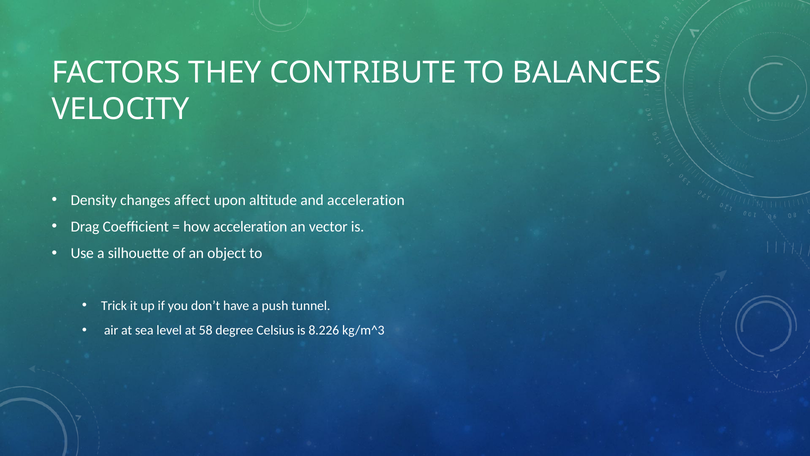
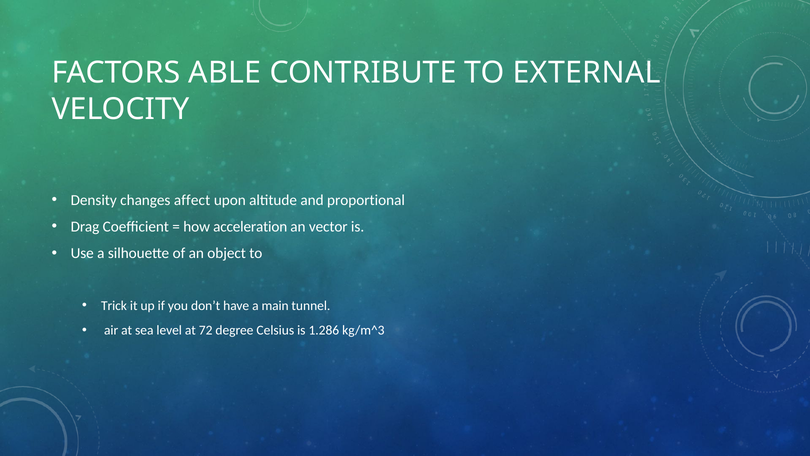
THEY: THEY -> ABLE (225, 73)
BALANCES: BALANCES -> EXTERNAL (587, 73)
and acceleration: acceleration -> proportional (366, 200)
push: push -> main (275, 305)
58: 58 -> 72 (206, 330)
8.226: 8.226 -> 1.286 (324, 330)
